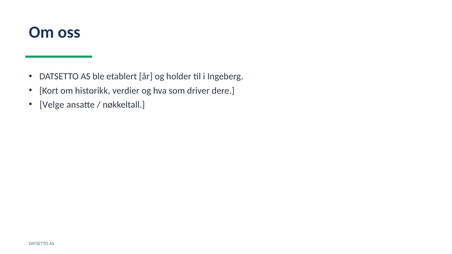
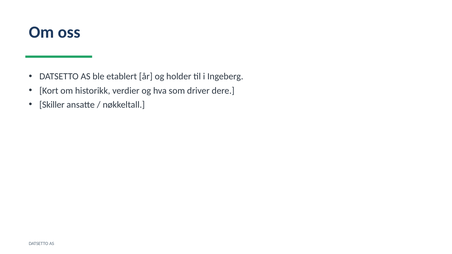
Velge: Velge -> Skiller (52, 105)
